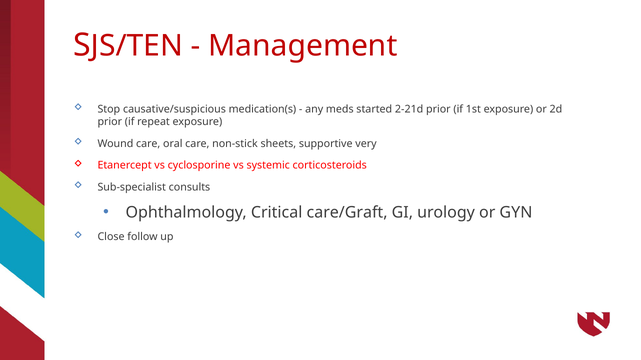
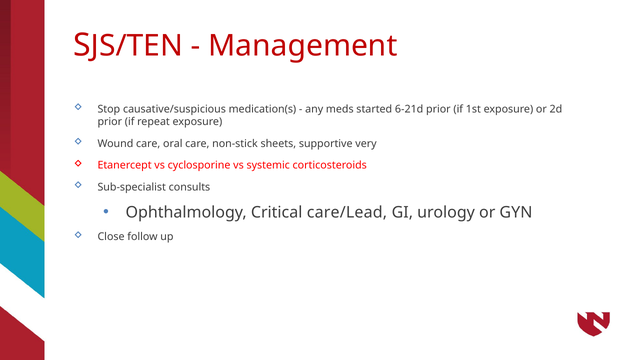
2-21d: 2-21d -> 6-21d (409, 109)
care/Graft: care/Graft -> care/Lead (347, 213)
